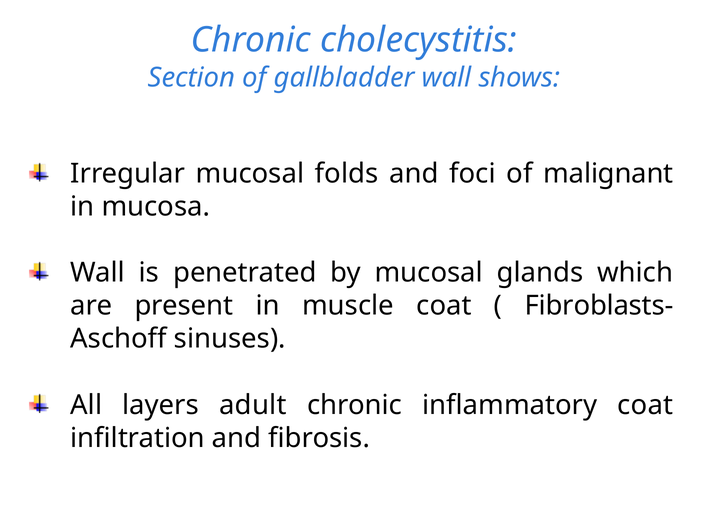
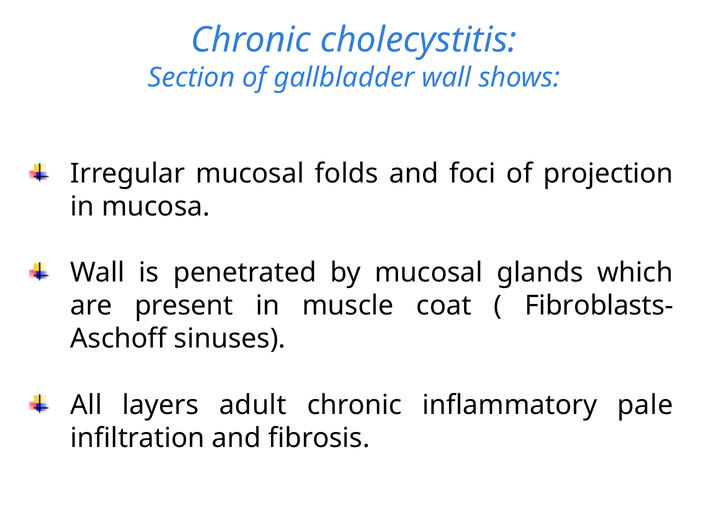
malignant: malignant -> projection (608, 174)
inflammatory coat: coat -> pale (645, 405)
